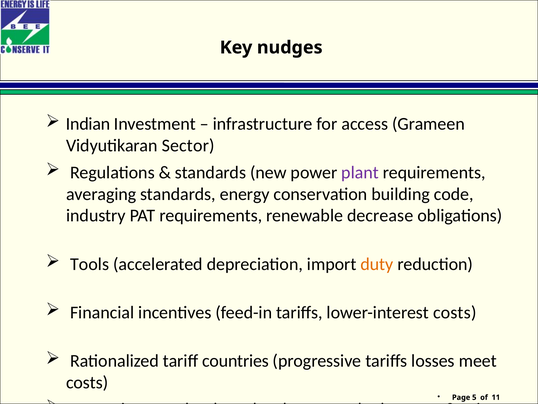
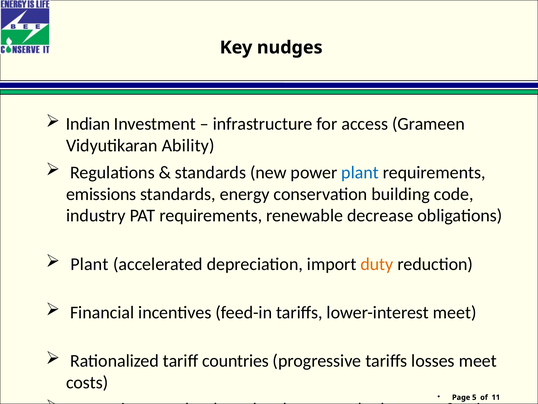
Sector: Sector -> Ability (188, 145)
plant colour: purple -> blue (360, 172)
averaging: averaging -> emissions (101, 194)
Tools: Tools -> Plant (90, 264)
lower-interest costs: costs -> meet (455, 312)
